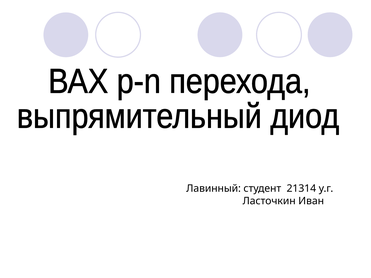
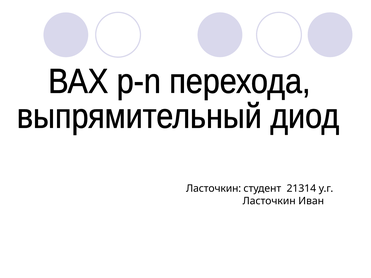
Лавинный: Лавинный -> Ласточкин (214, 189)
